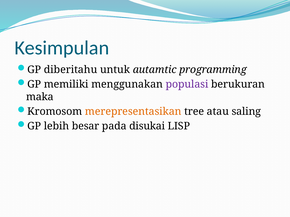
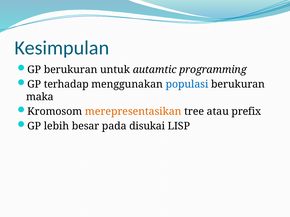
GP diberitahu: diberitahu -> berukuran (71, 70)
memiliki: memiliki -> terhadap (66, 84)
populasi colour: purple -> blue (187, 84)
saling: saling -> prefix (246, 112)
